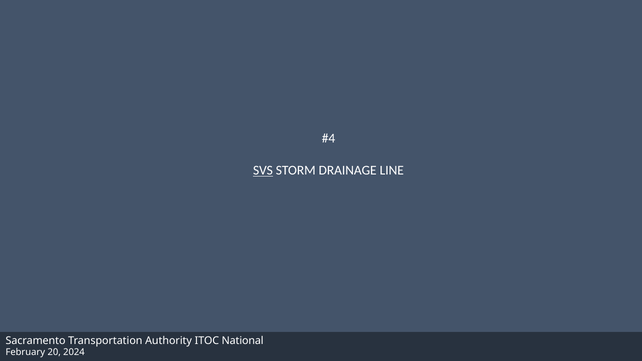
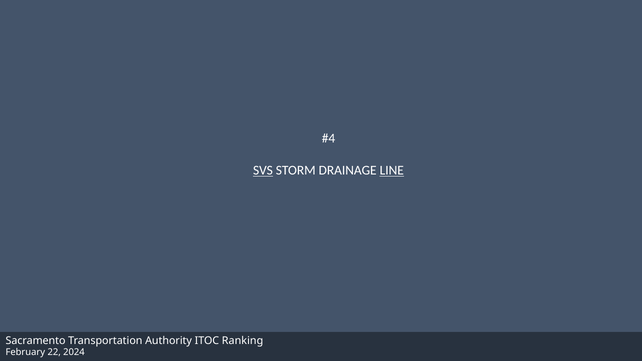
LINE underline: none -> present (392, 171)
National: National -> Ranking (243, 341)
20: 20 -> 22 (54, 352)
